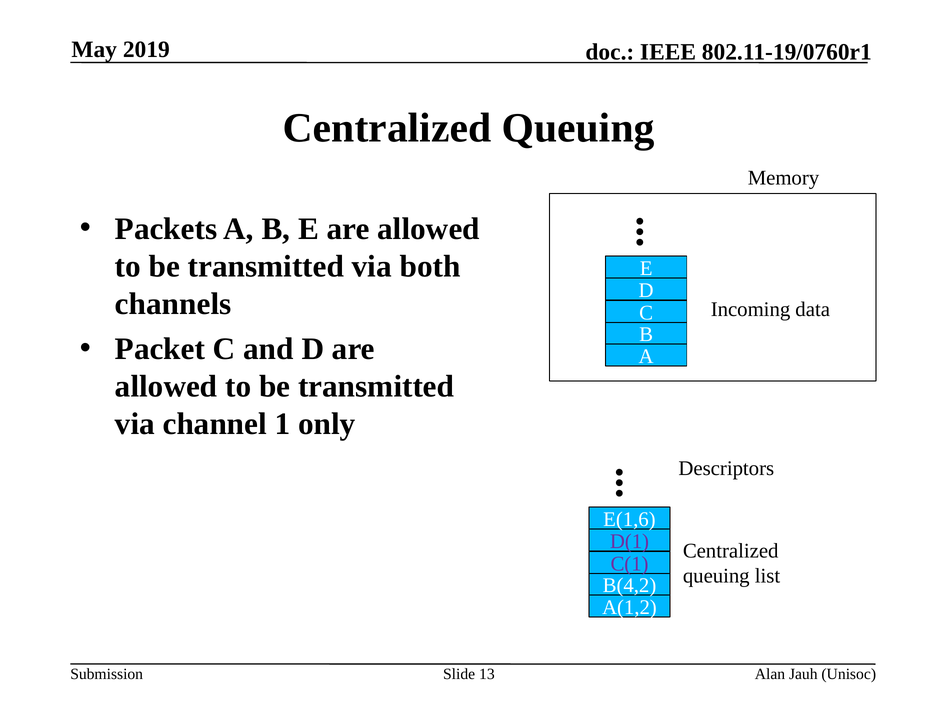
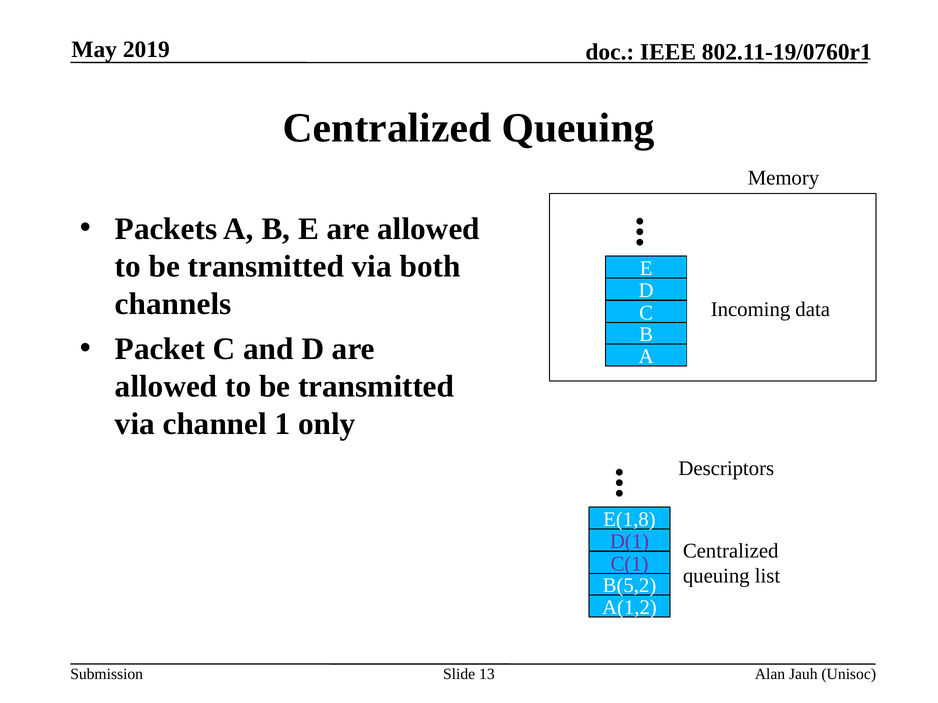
E(1,6: E(1,6 -> E(1,8 (629, 520)
B(4,2: B(4,2 -> B(5,2 (630, 586)
